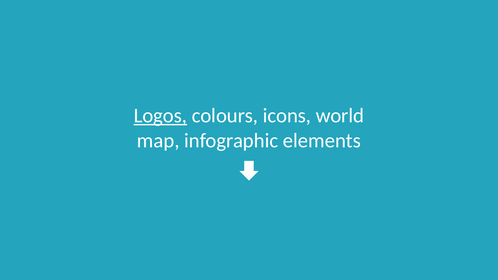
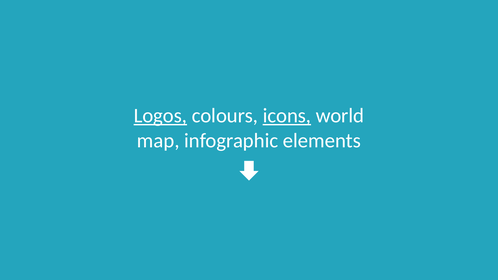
icons underline: none -> present (287, 116)
